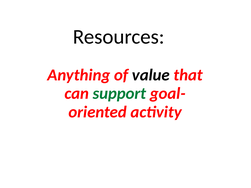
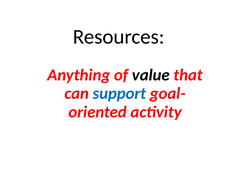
support colour: green -> blue (119, 94)
